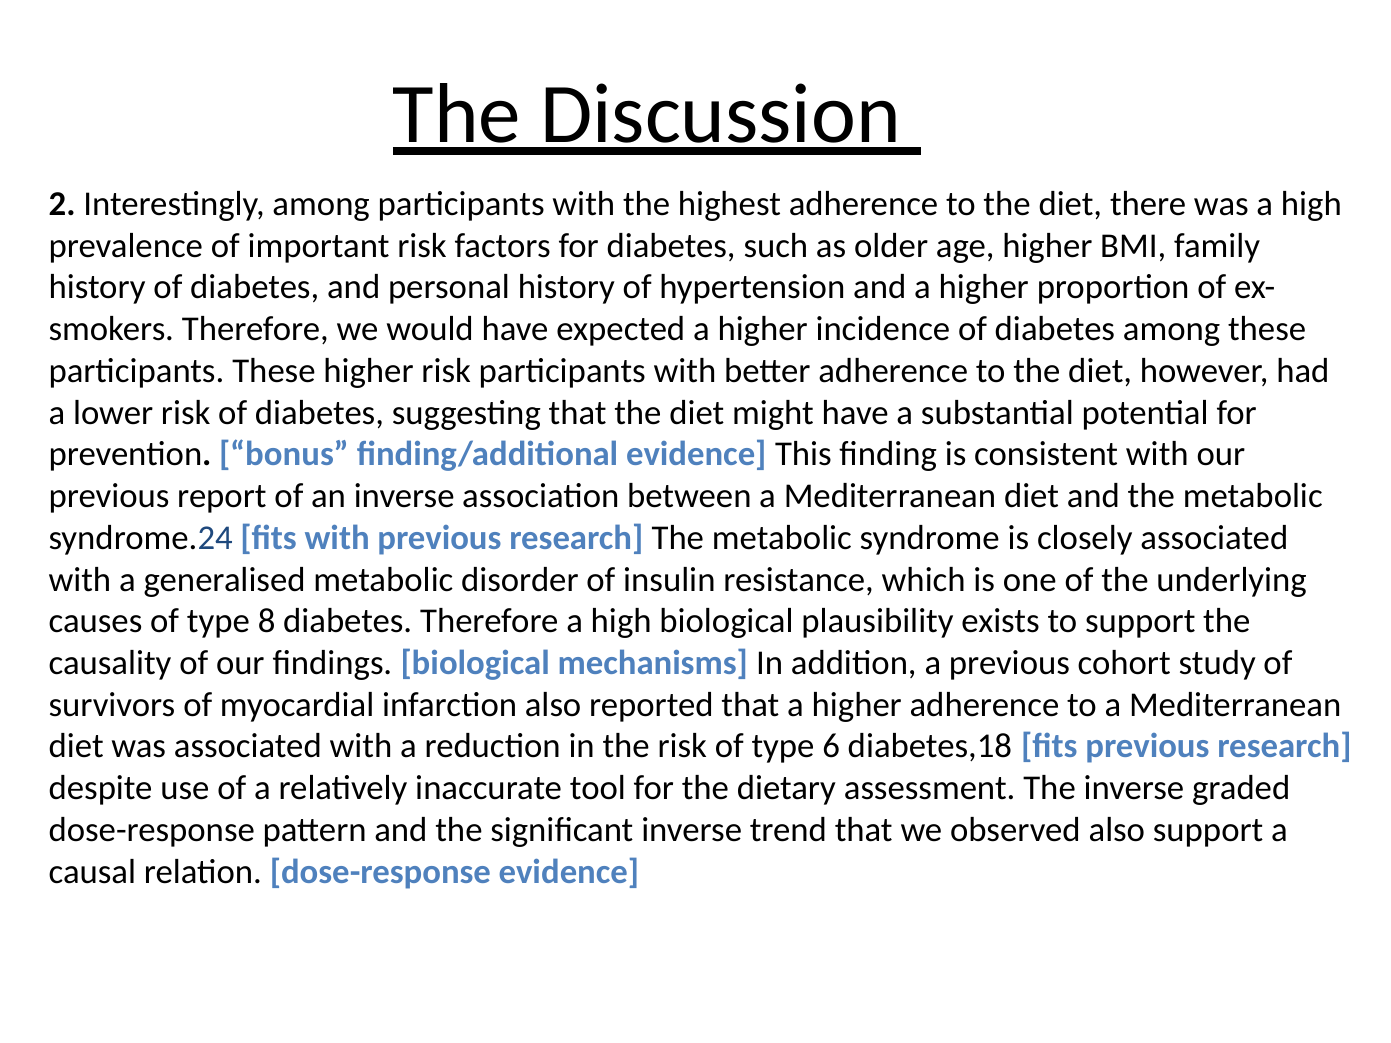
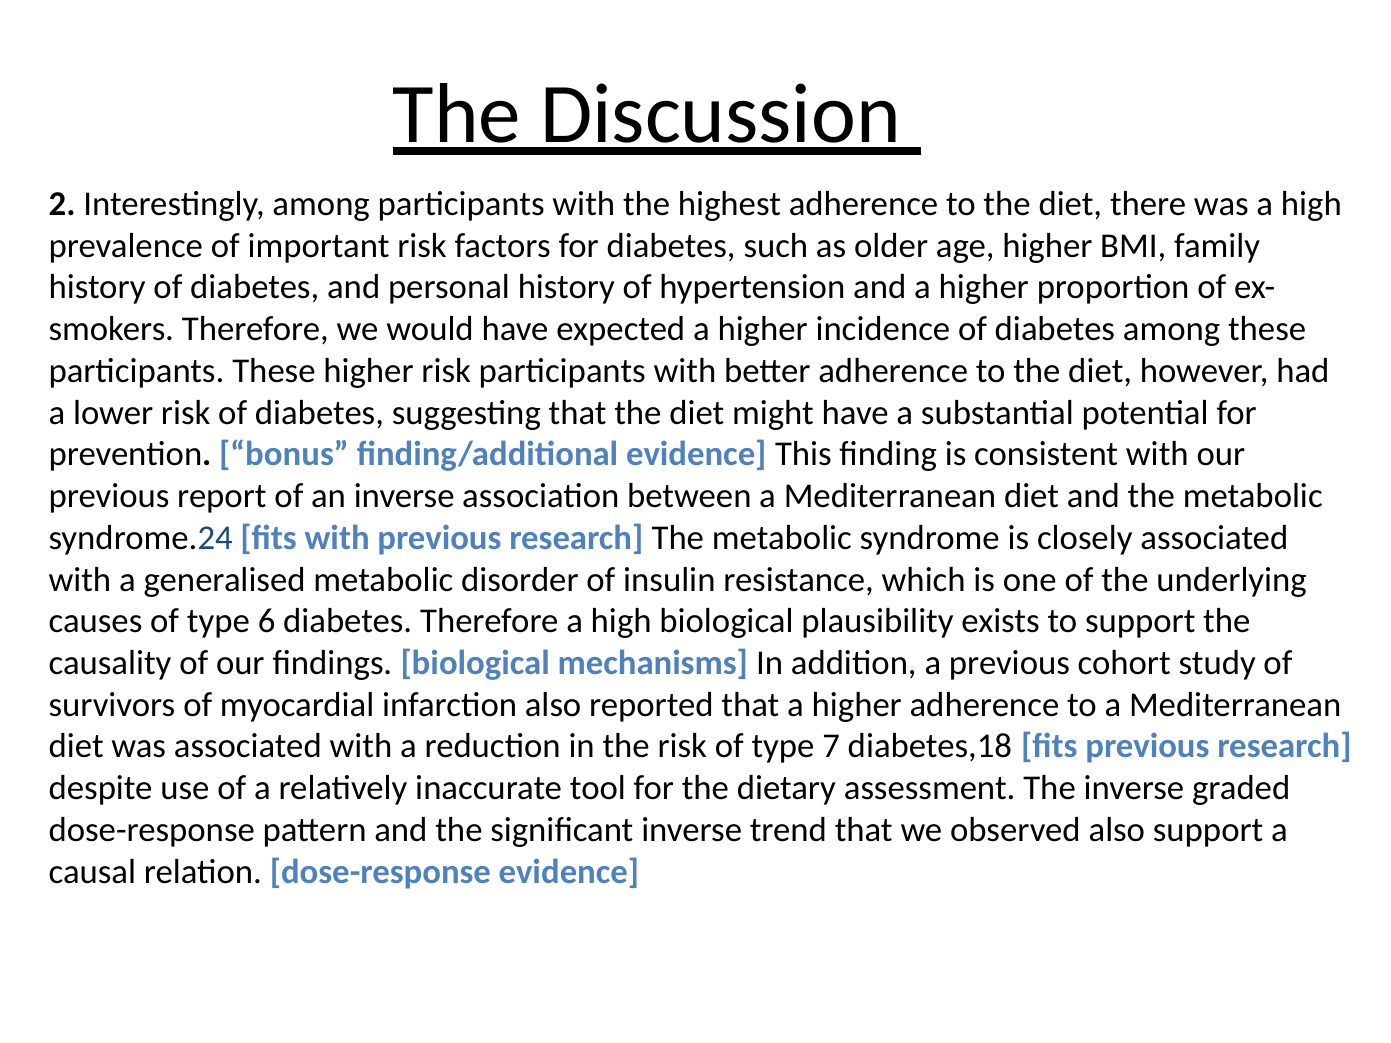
8: 8 -> 6 (267, 621)
6: 6 -> 7 (831, 747)
